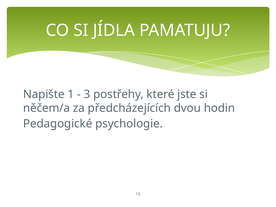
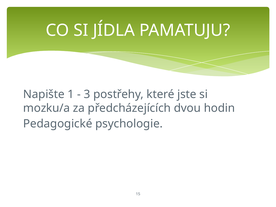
něčem/a: něčem/a -> mozku/a (47, 108)
